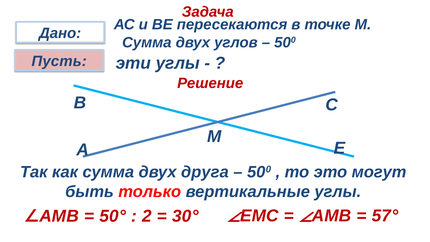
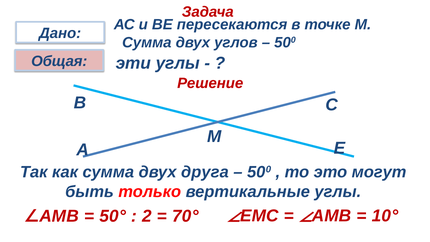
Пусть: Пусть -> Общая (59, 61)
57°: 57° -> 10° (385, 216)
30°: 30° -> 70° (185, 216)
